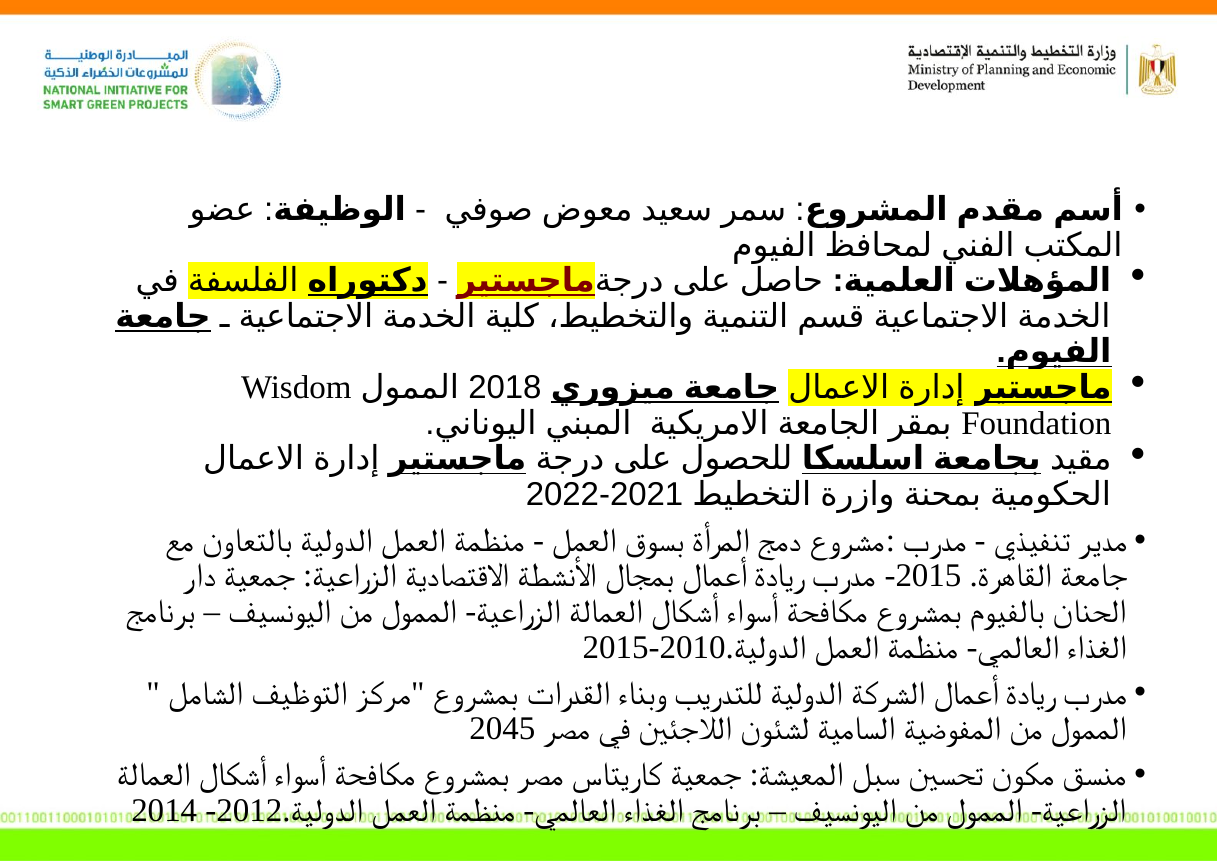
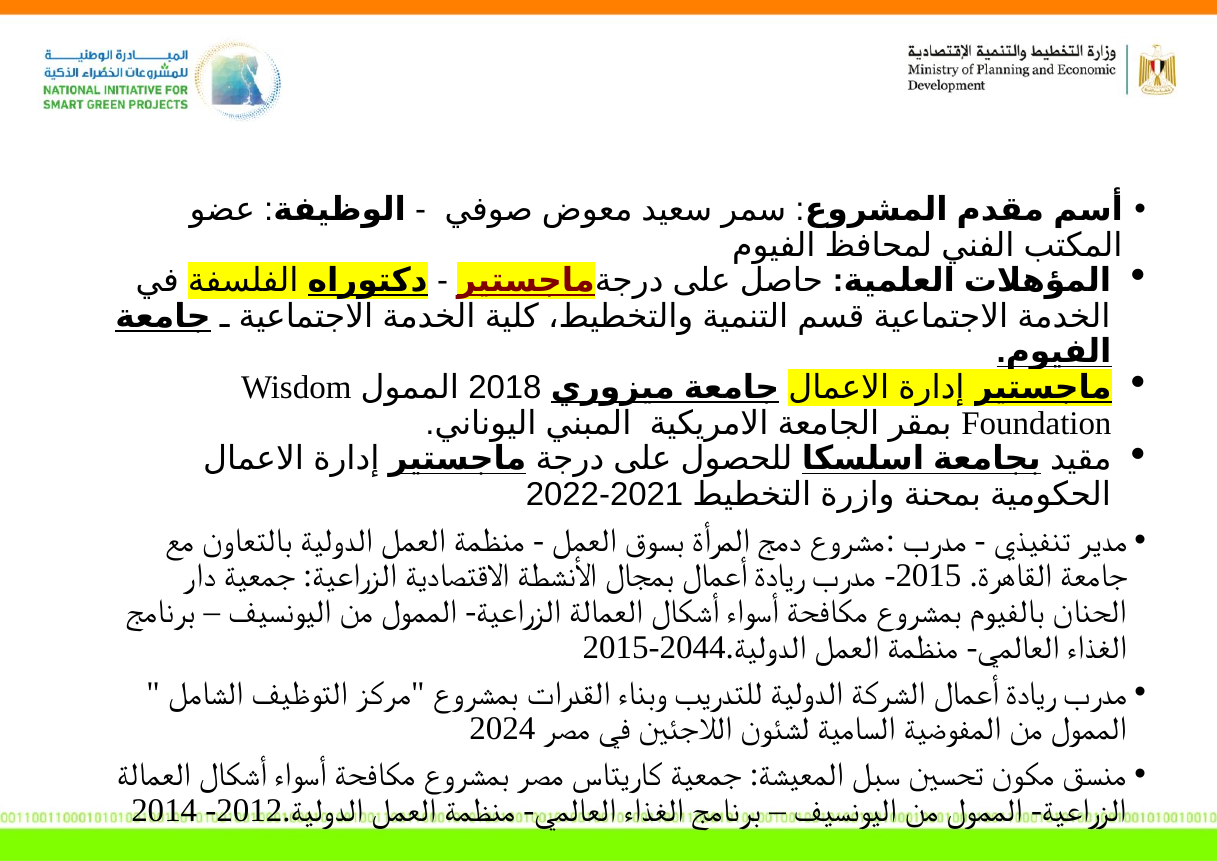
2010: 2010 -> 2044 (693, 647)
2045: 2045 -> 2024 (502, 728)
